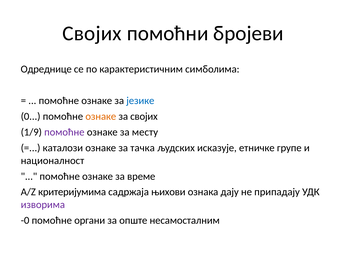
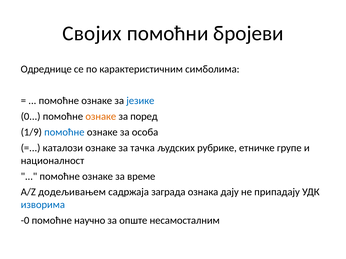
за својих: својих -> поред (144, 117)
помоћне colour: purple -> blue (64, 132)
месту: месту -> особа (145, 132)
исказује: исказује -> рубрике (217, 148)
критеријумима: критеријумима -> додељивањем (72, 192)
њихови: њихови -> заграда (168, 192)
изворима colour: purple -> blue (43, 205)
органи: органи -> научно (90, 221)
